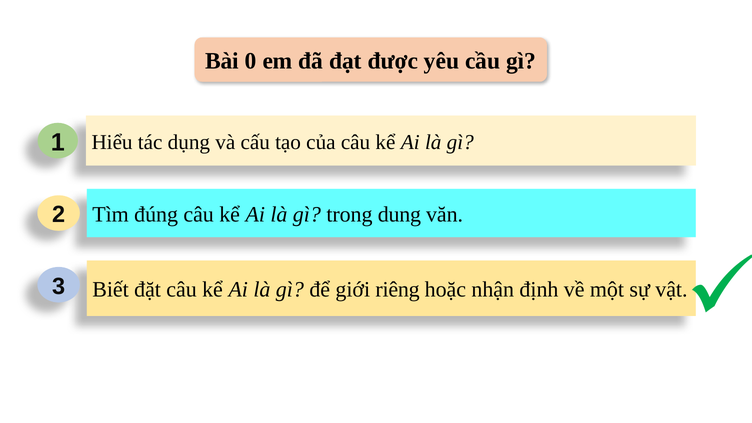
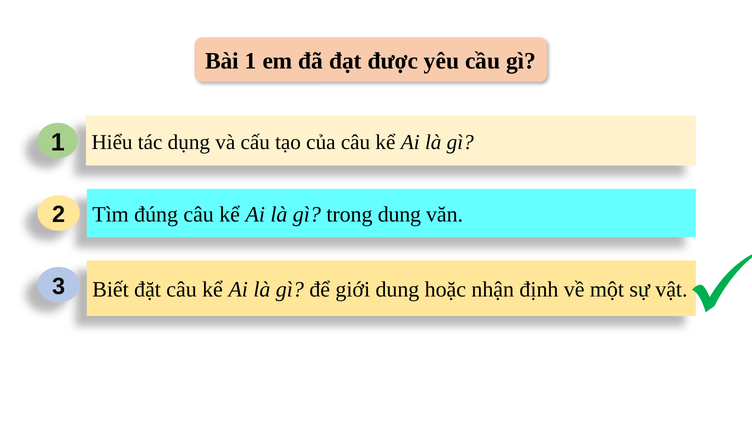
Bài 0: 0 -> 1 (251, 61)
giới riêng: riêng -> dung (397, 290)
